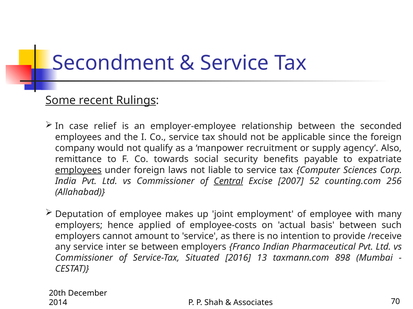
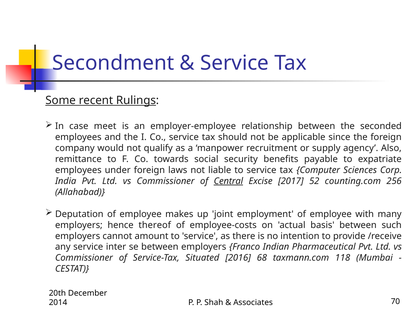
relief: relief -> meet (105, 126)
employees underline: present -> none (78, 171)
2007: 2007 -> 2017 (291, 182)
applied: applied -> thereof (155, 226)
13: 13 -> 68 (262, 259)
898: 898 -> 118 (343, 259)
